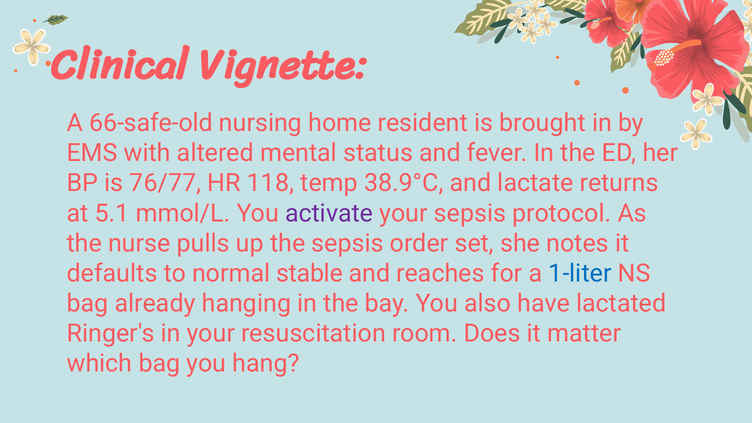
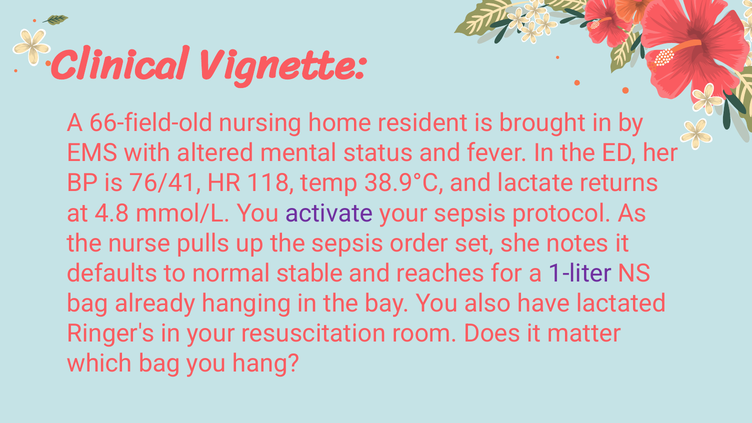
66-safe-old: 66-safe-old -> 66-field-old (151, 123)
76/77: 76/77 -> 76/41 (165, 183)
5.1: 5.1 -> 4.8 (112, 213)
1-liter colour: blue -> purple (580, 273)
